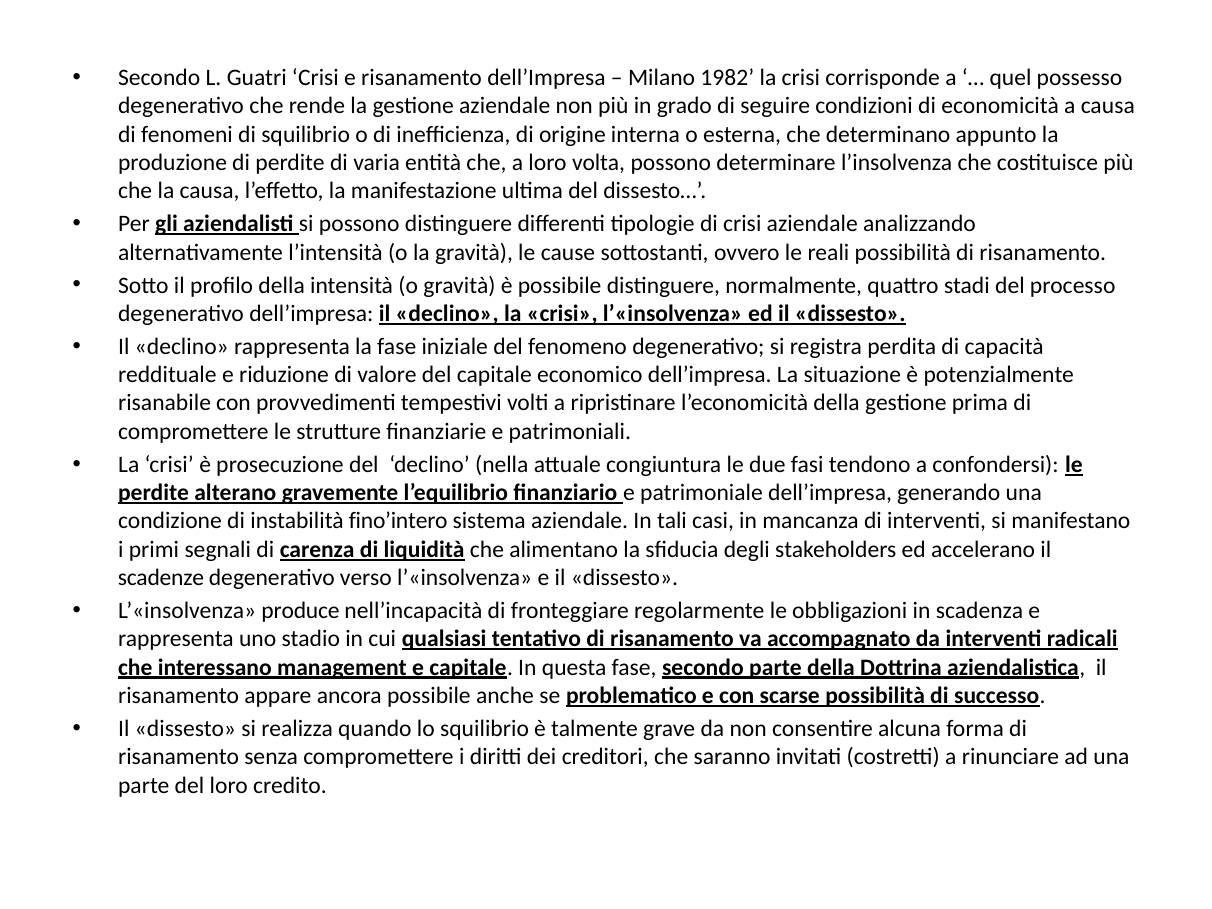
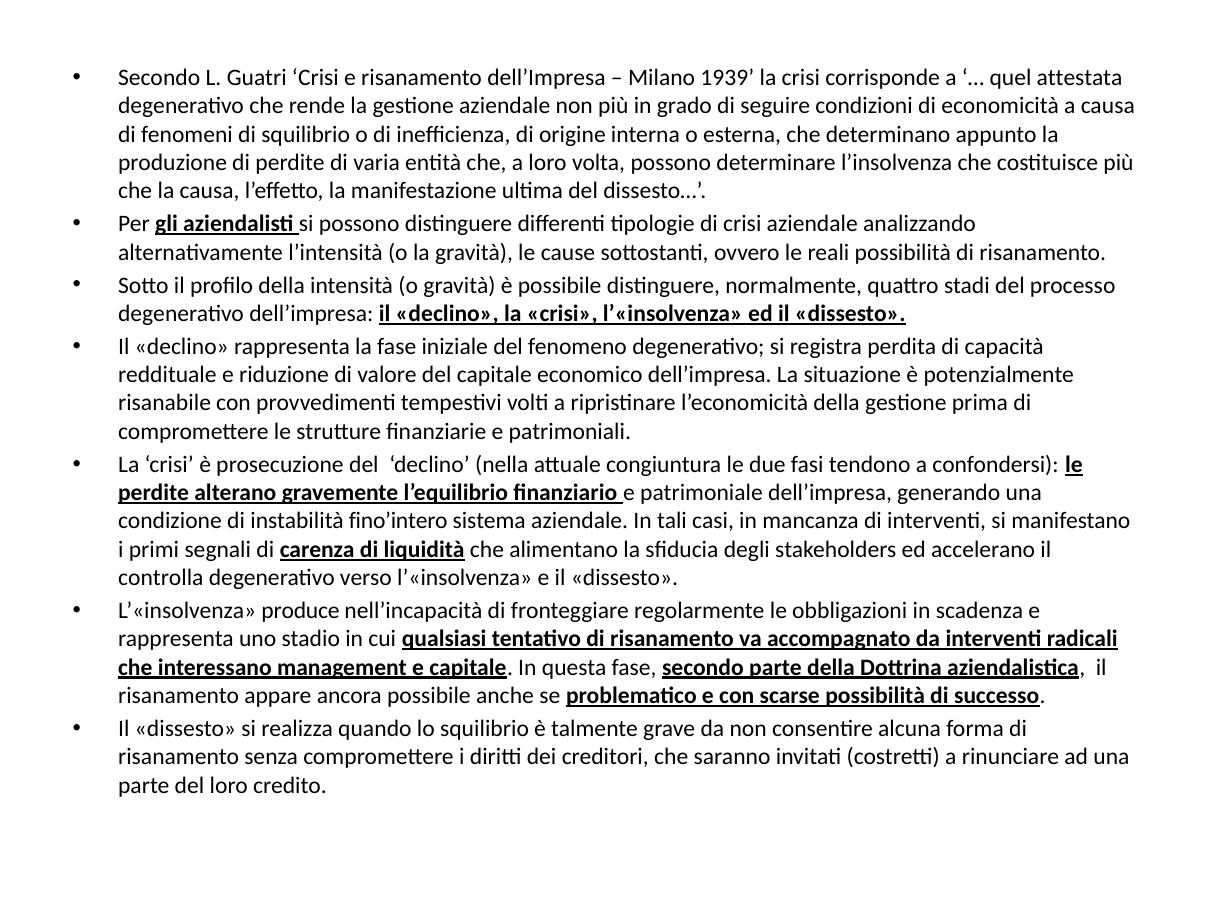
1982: 1982 -> 1939 (727, 78)
possesso: possesso -> attestata (1080, 78)
scadenze: scadenze -> controlla (161, 578)
